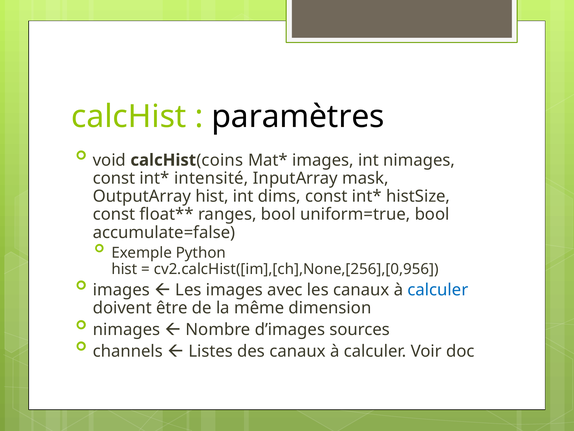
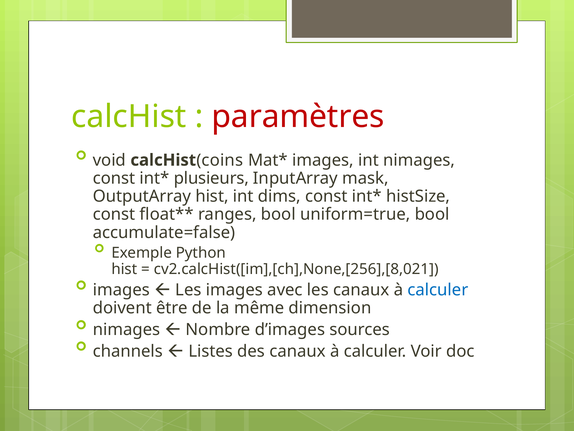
paramètres colour: black -> red (298, 116)
intensité: intensité -> plusieurs (211, 178)
cv2.calcHist([im],[ch],None,[256],[0,956: cv2.calcHist([im],[ch],None,[256],[0,956 -> cv2.calcHist([im],[ch],None,[256],[8,021 (296, 269)
